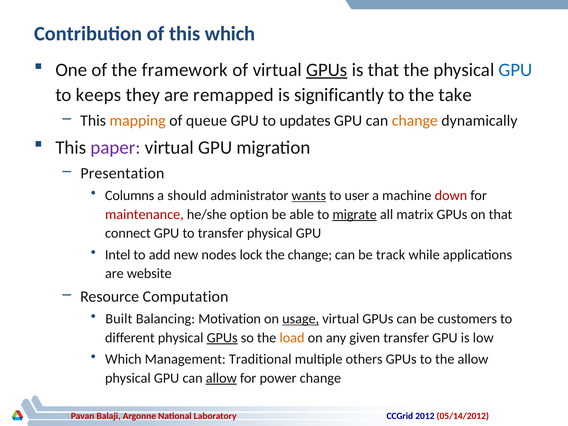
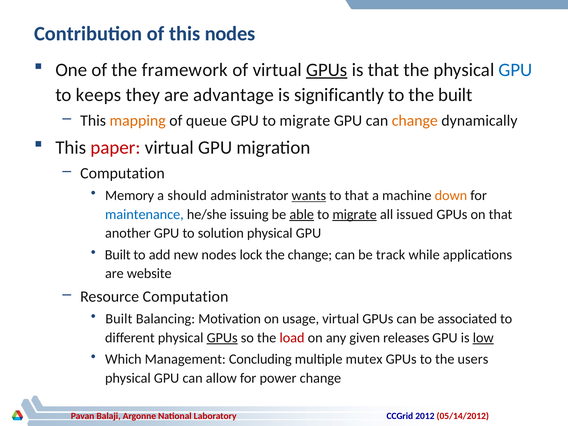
this which: which -> nodes (230, 34)
remapped: remapped -> advantage (234, 95)
the take: take -> built (455, 95)
GPU to updates: updates -> migrate (305, 120)
paper colour: purple -> red (116, 148)
Presentation: Presentation -> Computation (122, 173)
Columns: Columns -> Memory (130, 196)
to user: user -> that (357, 196)
down colour: red -> orange (451, 196)
maintenance colour: red -> blue (144, 214)
option: option -> issuing (249, 214)
able underline: none -> present (302, 214)
matrix: matrix -> issued (415, 214)
connect: connect -> another (128, 233)
to transfer: transfer -> solution (221, 233)
Intel: Intel -> Built (118, 255)
usage underline: present -> none (301, 319)
customers: customers -> associated (467, 319)
load colour: orange -> red (292, 338)
given transfer: transfer -> releases (406, 338)
low underline: none -> present (483, 338)
Traditional: Traditional -> Concluding (260, 359)
others: others -> mutex (364, 359)
the allow: allow -> users (473, 359)
allow underline: present -> none (221, 378)
